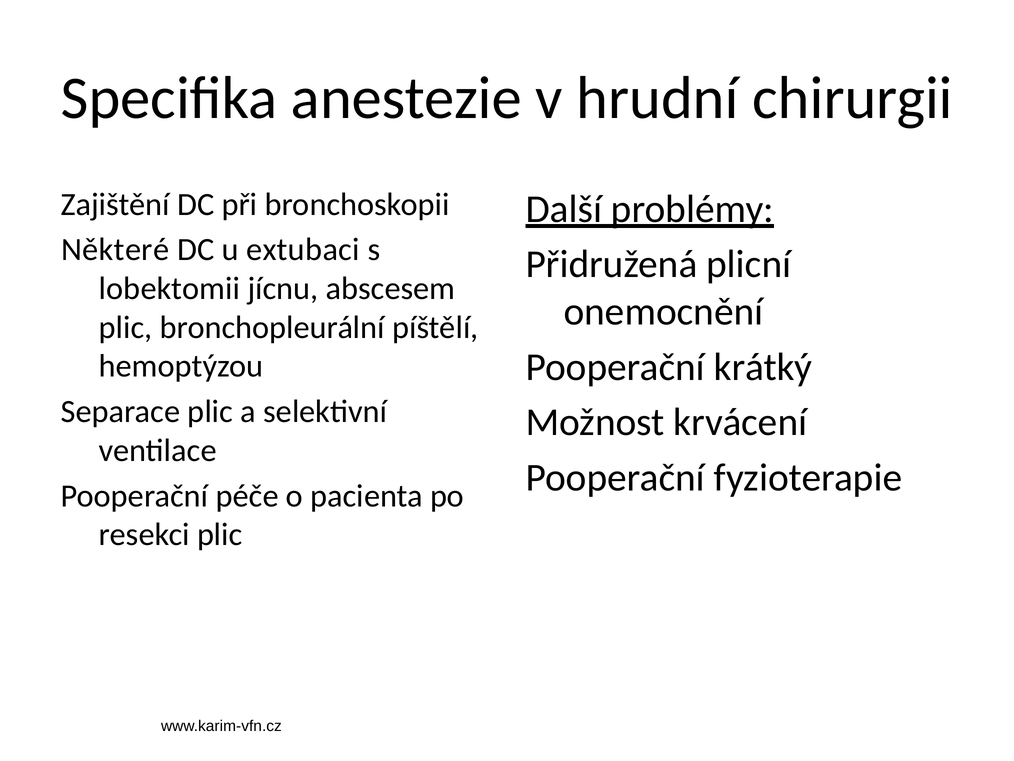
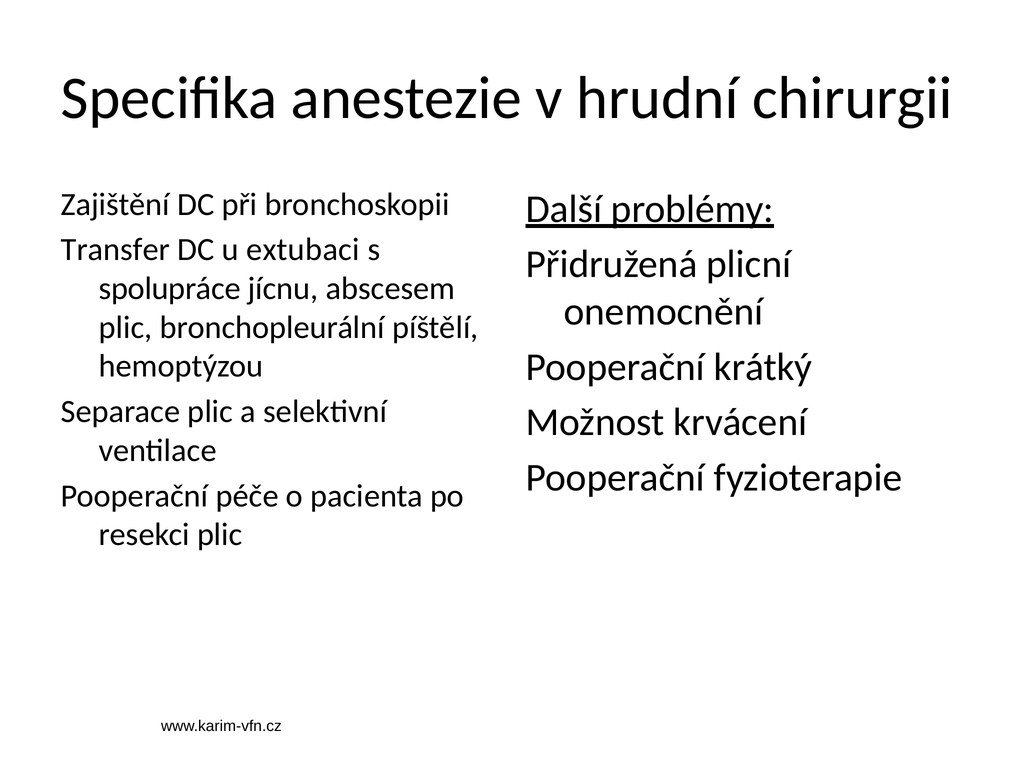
Některé: Některé -> Transfer (115, 250)
lobektomii: lobektomii -> spolupráce (170, 288)
